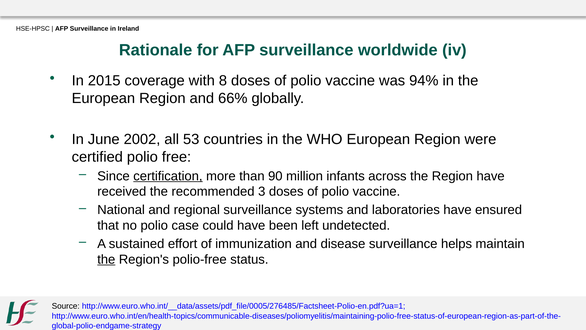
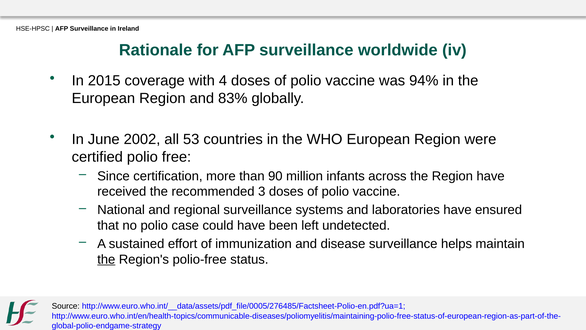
8: 8 -> 4 (223, 81)
66%: 66% -> 83% (233, 98)
certification underline: present -> none (168, 176)
